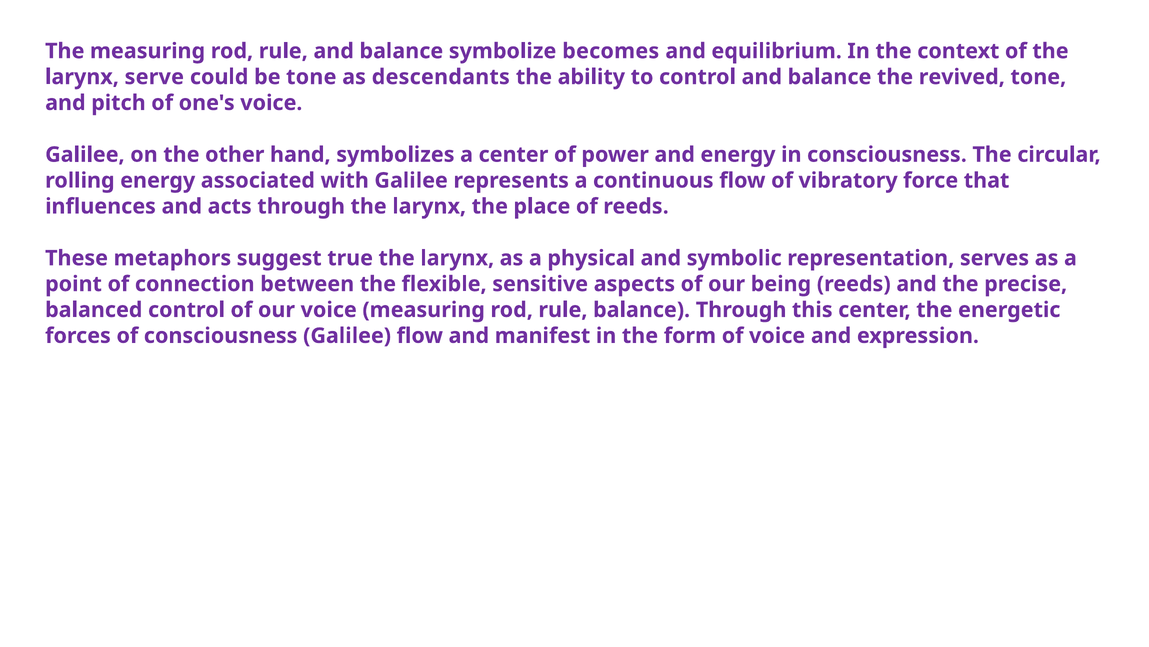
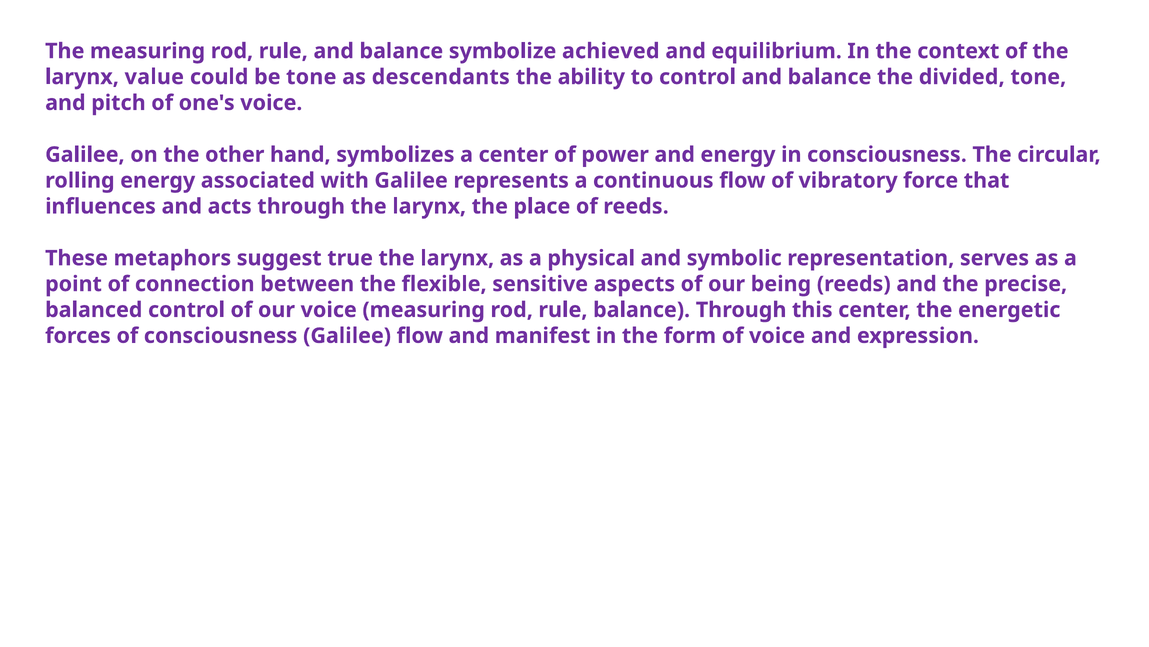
becomes: becomes -> achieved (611, 51)
serve: serve -> value (154, 77)
revived: revived -> divided (962, 77)
